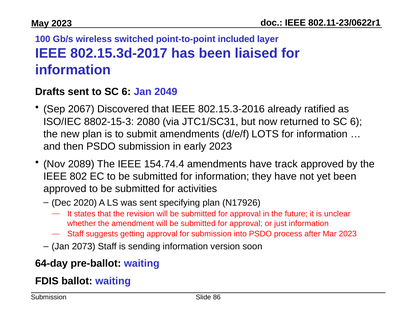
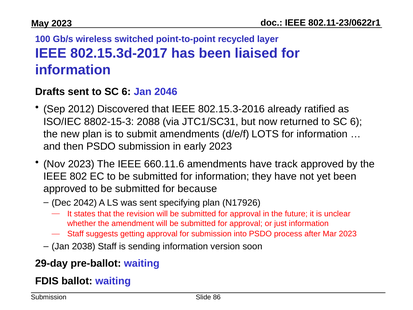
included: included -> recycled (236, 39)
2049: 2049 -> 2046 (166, 92)
2067: 2067 -> 2012 (81, 109)
2080: 2080 -> 2088 (148, 122)
Nov 2089: 2089 -> 2023 (81, 164)
154.74.4: 154.74.4 -> 660.11.6 (164, 164)
activities: activities -> because (197, 189)
2020: 2020 -> 2042 (85, 203)
2073: 2073 -> 2038 (84, 246)
64-day: 64-day -> 29-day (51, 263)
